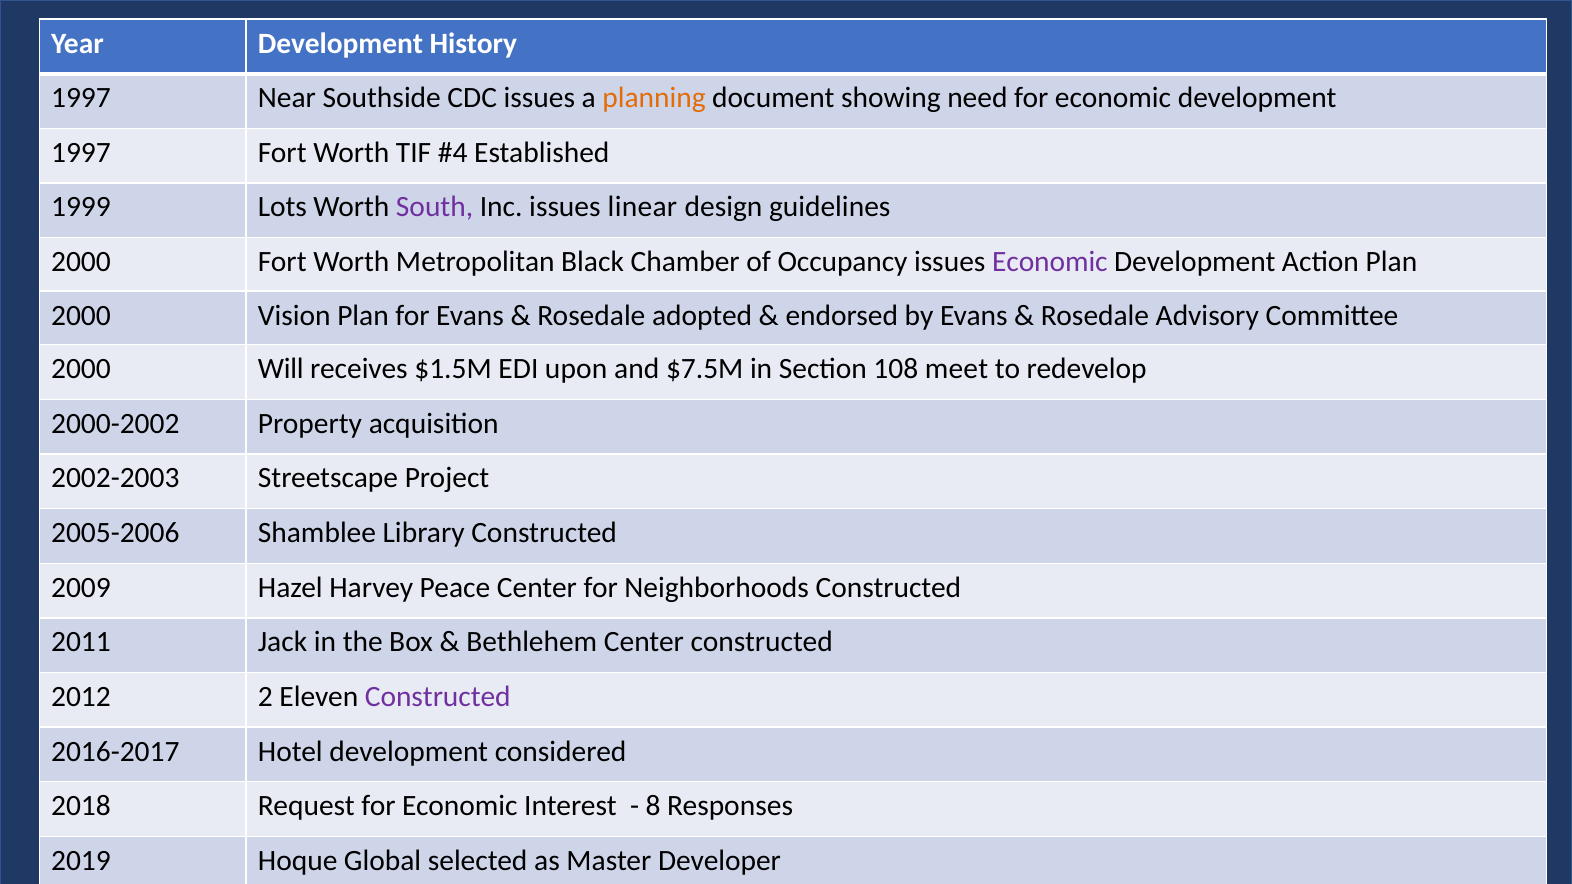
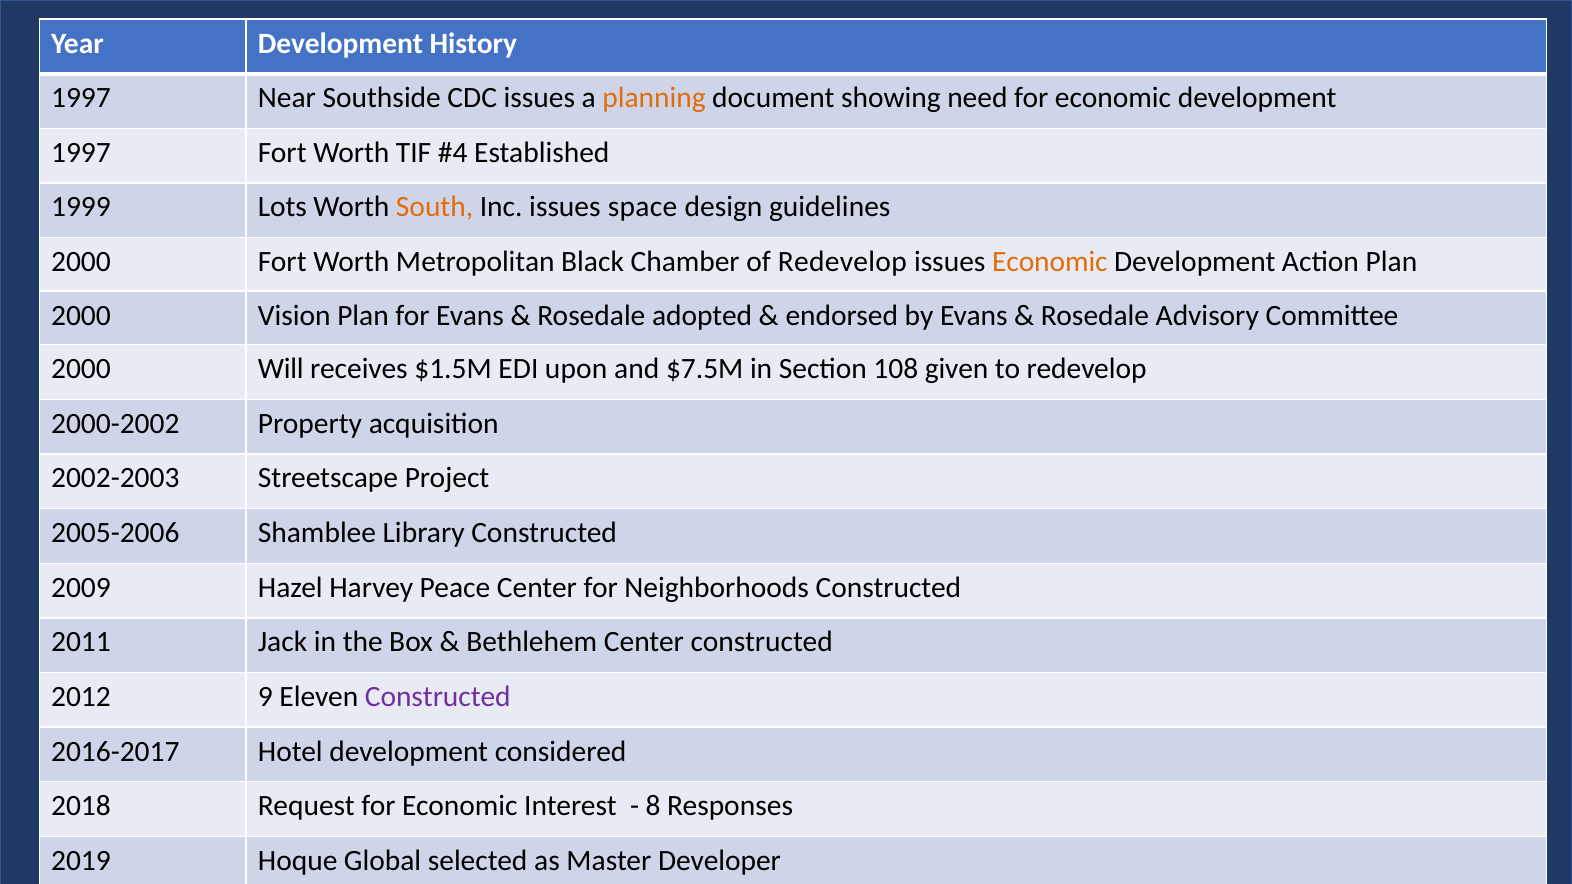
South colour: purple -> orange (435, 207)
linear: linear -> space (642, 207)
of Occupancy: Occupancy -> Redevelop (842, 262)
Economic colour: purple -> orange (1050, 262)
meet: meet -> given (957, 369)
2: 2 -> 9 (265, 697)
